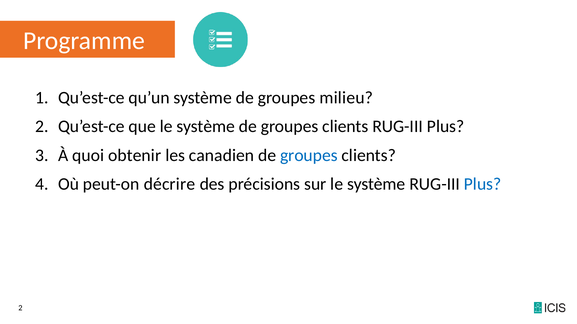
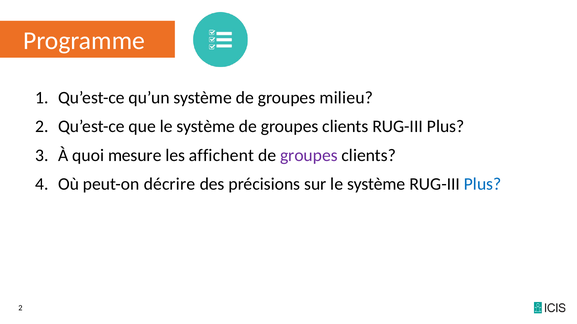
obtenir: obtenir -> mesure (135, 156)
canadien: canadien -> affichent (222, 156)
groupes colour: blue -> purple (309, 156)
